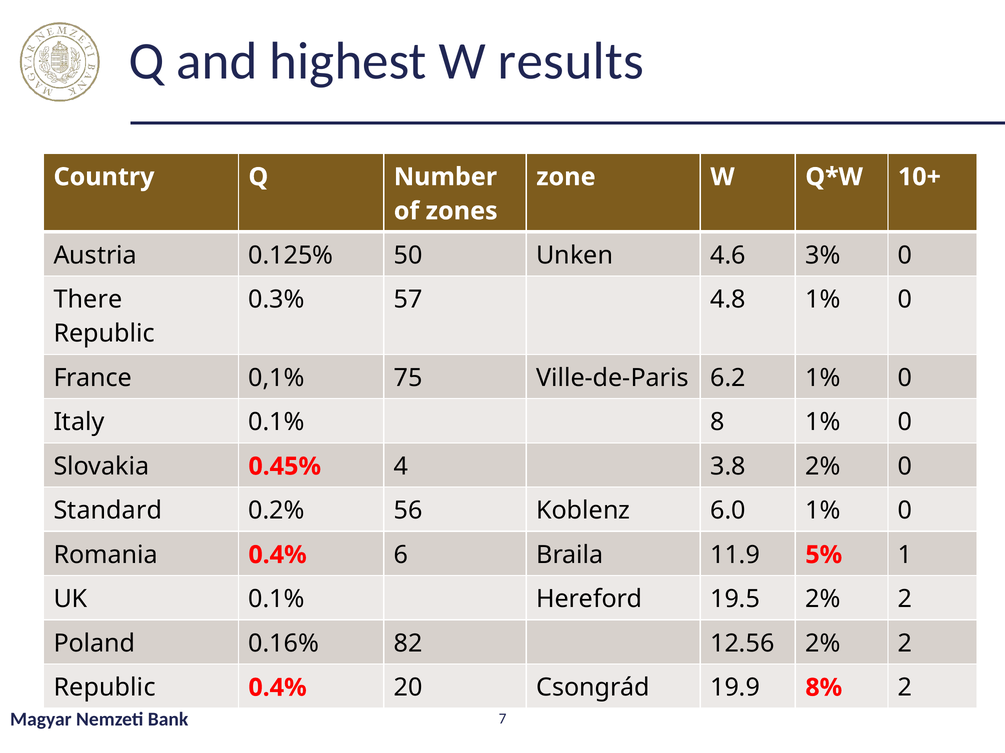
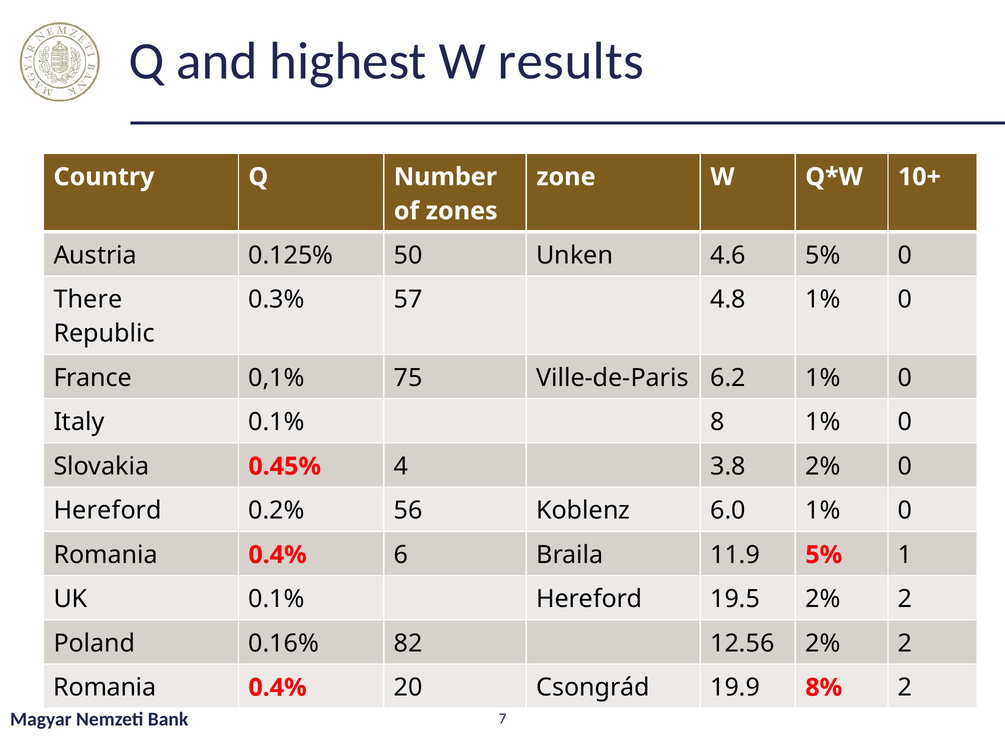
4.6 3%: 3% -> 5% (823, 256)
Standard: Standard -> Hereford (108, 511)
Republic: Republic -> Romania (105, 688)
